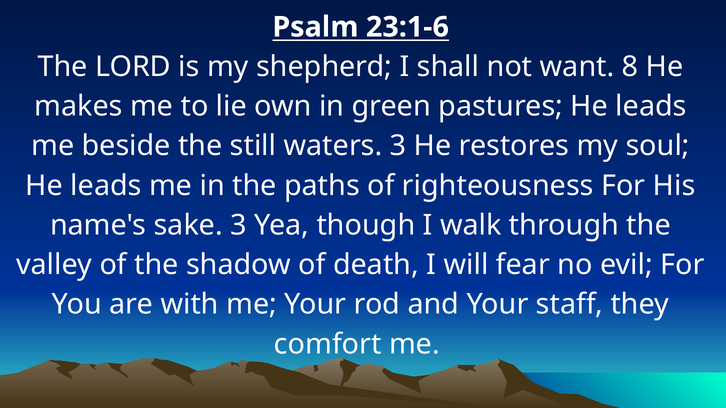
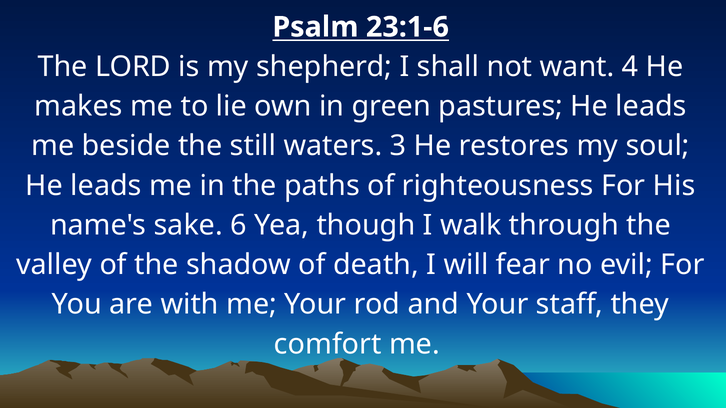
8: 8 -> 4 (630, 67)
sake 3: 3 -> 6 (239, 225)
